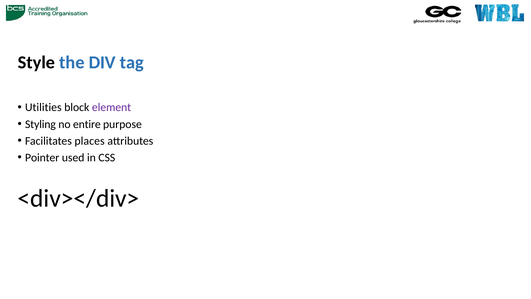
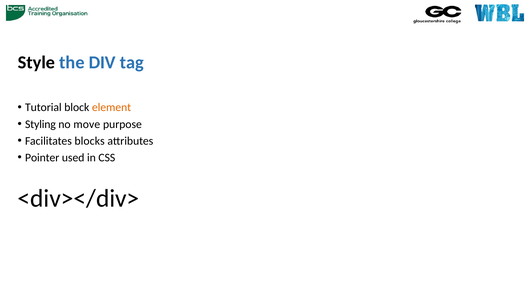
Utilities: Utilities -> Tutorial (43, 107)
element colour: purple -> orange (112, 107)
entire: entire -> move (87, 124)
places: places -> blocks (90, 141)
